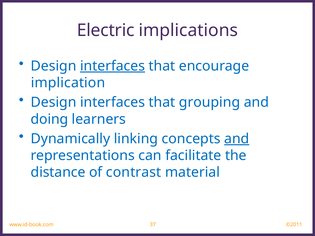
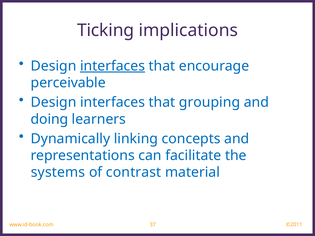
Electric: Electric -> Ticking (106, 30)
implication: implication -> perceivable (68, 83)
and underline: present -> none (237, 139)
distance: distance -> systems (58, 173)
